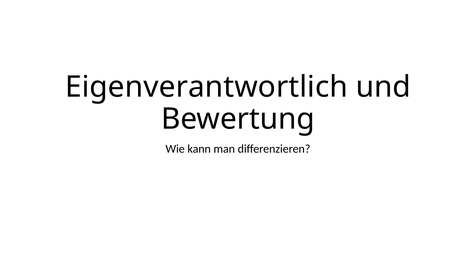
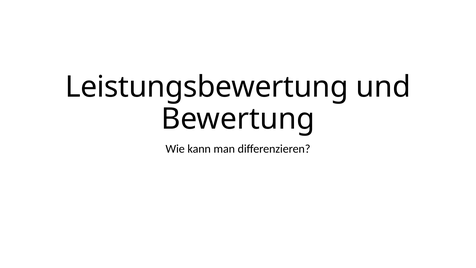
Eigenverantwortlich: Eigenverantwortlich -> Leistungsbewertung (207, 87)
